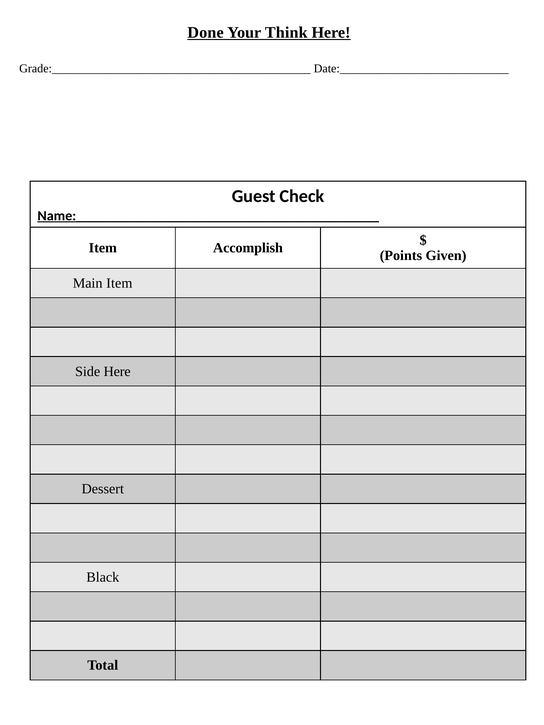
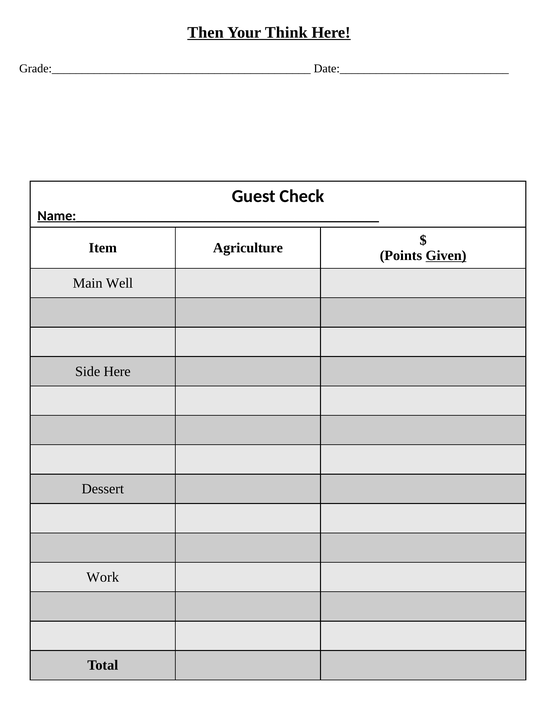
Done: Done -> Then (206, 32)
Accomplish: Accomplish -> Agriculture (248, 248)
Given underline: none -> present (446, 256)
Main Item: Item -> Well (119, 283)
Black: Black -> Work (103, 577)
